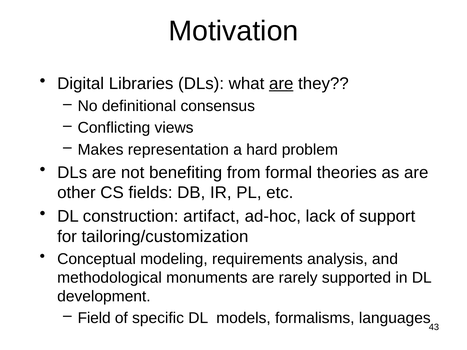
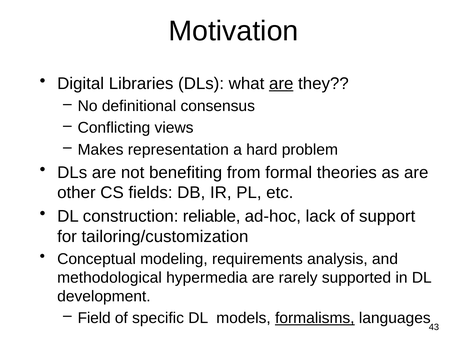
artifact: artifact -> reliable (212, 216)
monuments: monuments -> hypermedia (207, 278)
formalisms underline: none -> present (315, 318)
